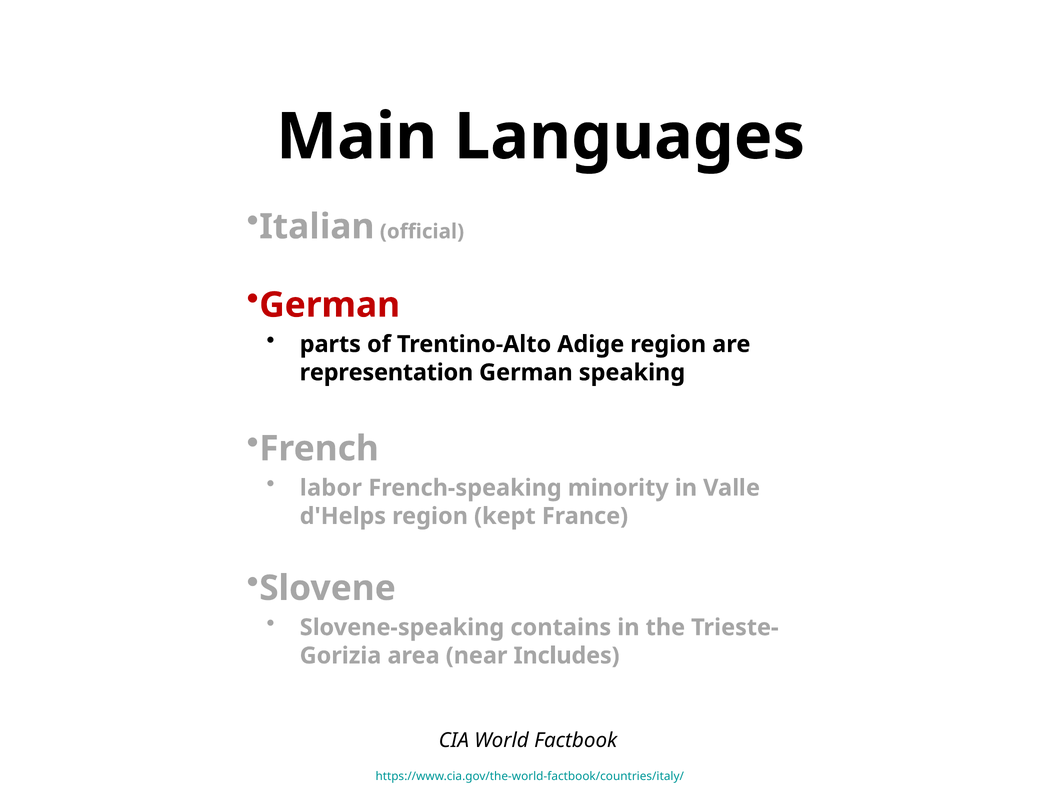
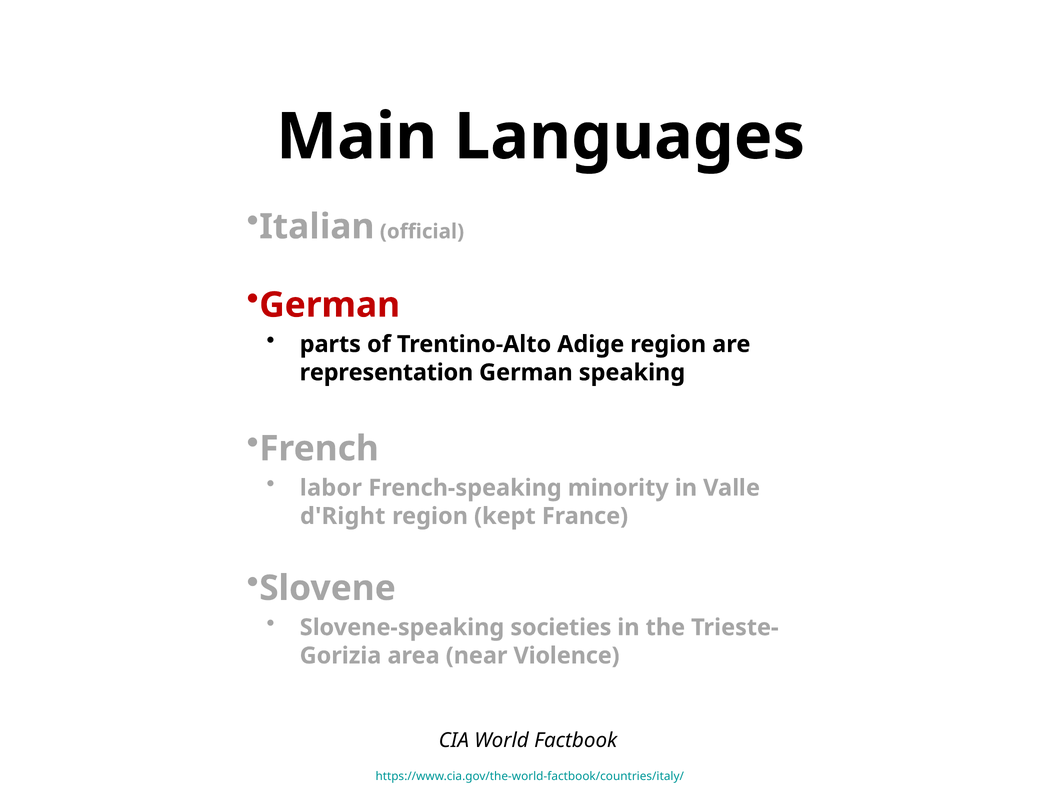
d'Helps: d'Helps -> d'Right (343, 516)
contains: contains -> societies (561, 627)
Includes: Includes -> Violence (567, 656)
